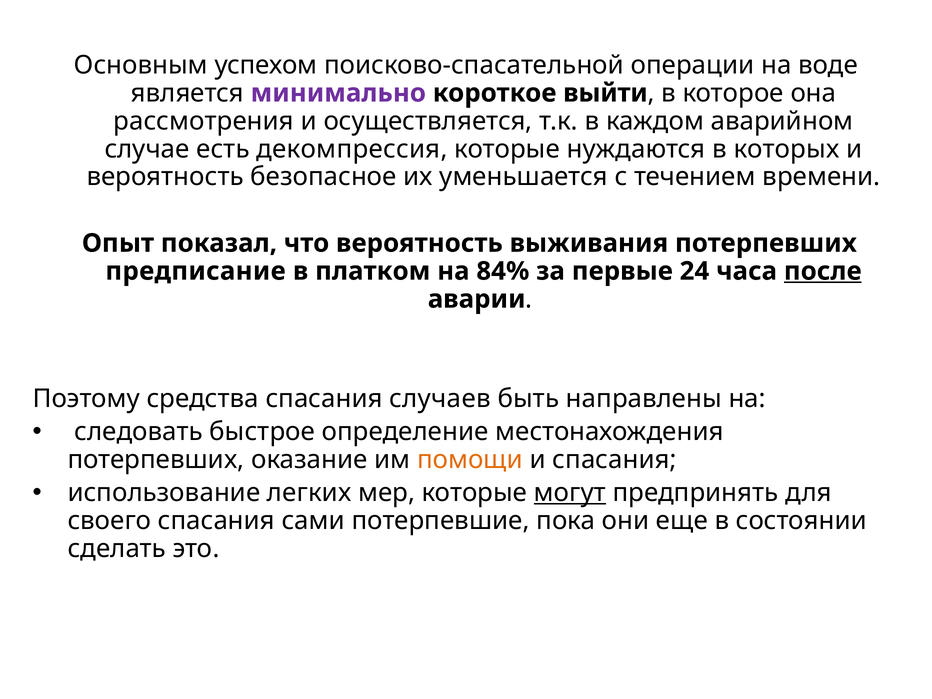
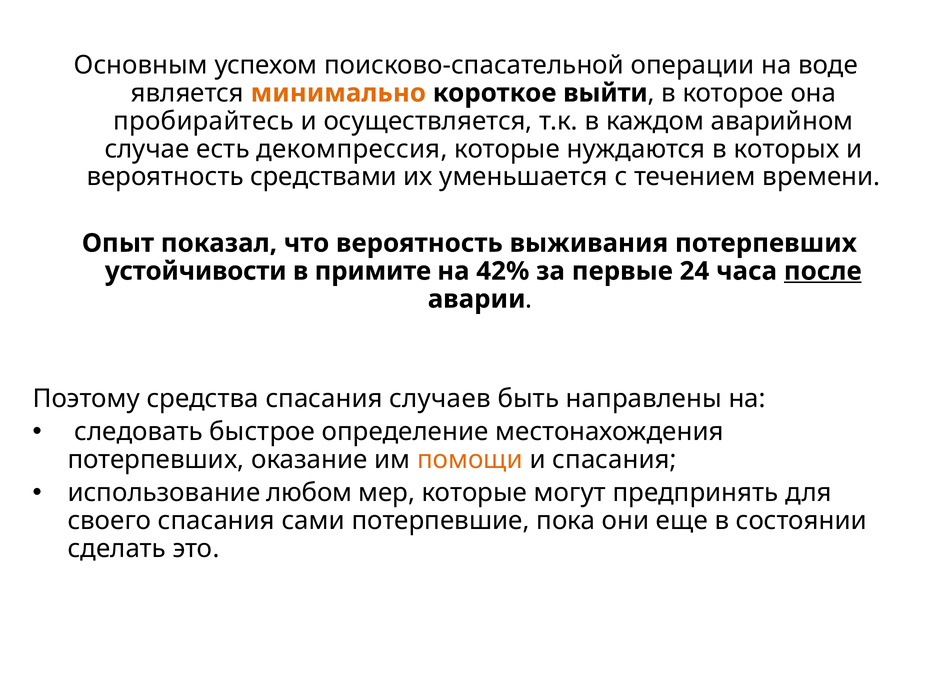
минимально colour: purple -> orange (338, 93)
рассмотрения: рассмотрения -> пробирайтесь (204, 121)
безопасное: безопасное -> средствами (324, 177)
предписание: предписание -> устойчивости (196, 271)
платком: платком -> примите (373, 271)
84%: 84% -> 42% (503, 271)
легких: легких -> любом (309, 493)
могут underline: present -> none (570, 493)
